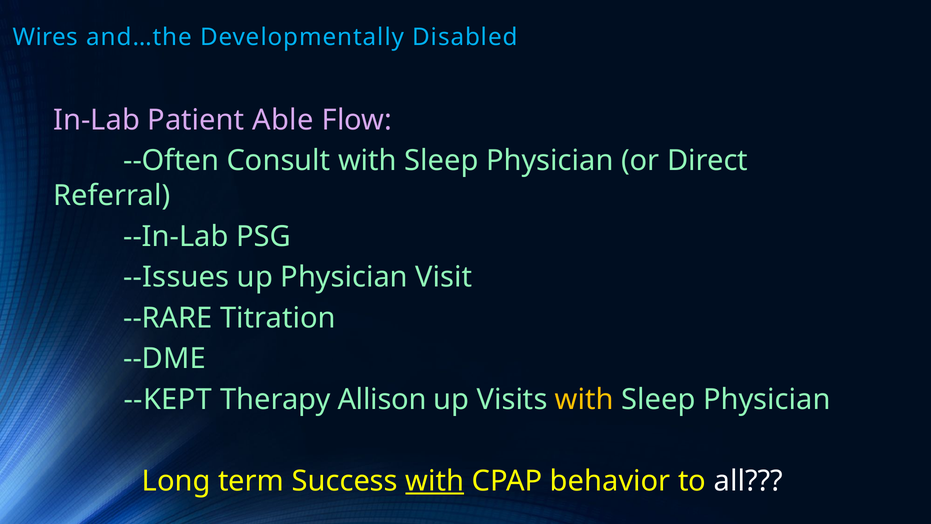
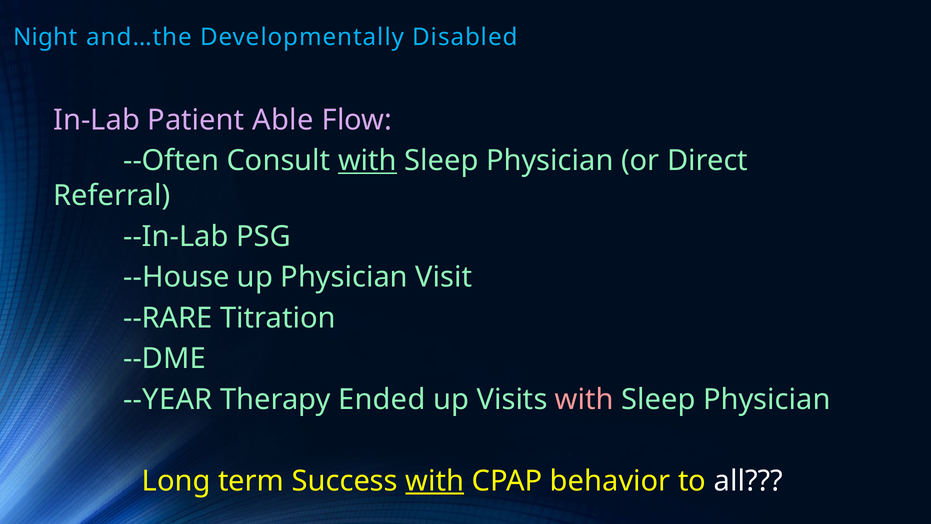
Wires: Wires -> Night (45, 37)
with underline: none -> present (367, 161)
--Issues: --Issues -> --House (176, 277)
--KEPT: --KEPT -> --YEAR (168, 399)
Allison: Allison -> Ended (382, 399)
with colour: yellow -> pink (584, 399)
